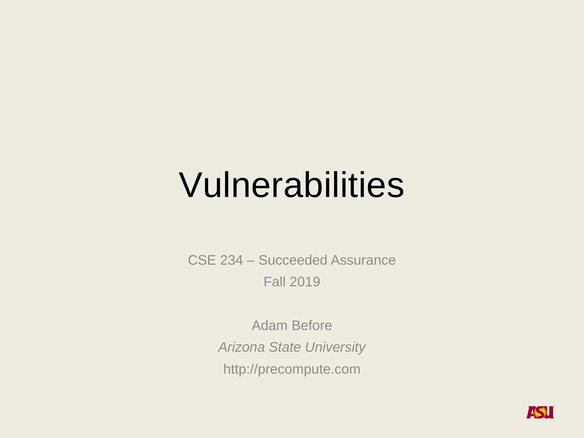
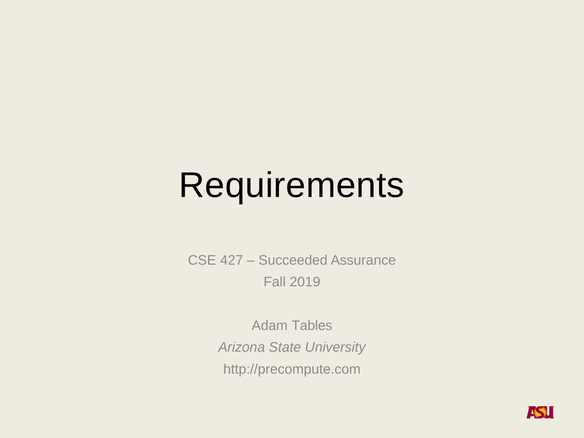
Vulnerabilities: Vulnerabilities -> Requirements (292, 185)
234: 234 -> 427 (232, 260)
Before: Before -> Tables (312, 326)
